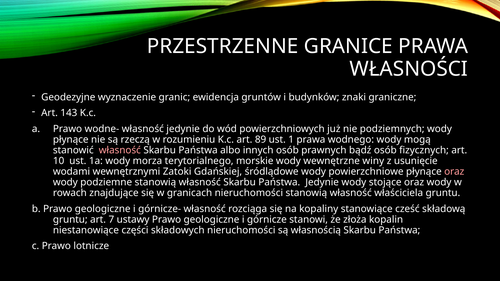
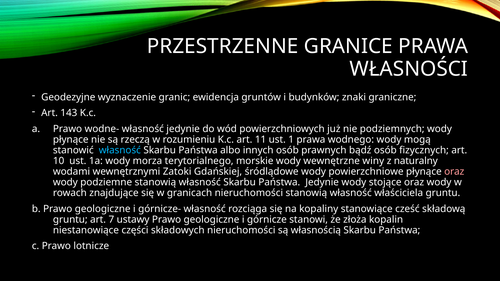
89: 89 -> 11 (261, 140)
własność colour: pink -> light blue (120, 150)
usunięcie: usunięcie -> naturalny (416, 161)
